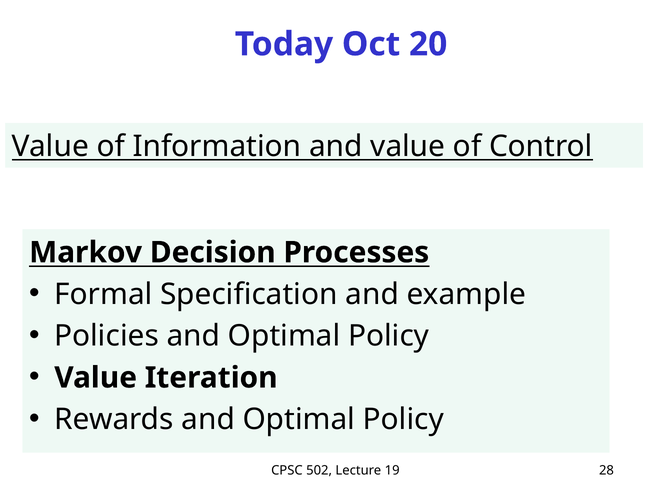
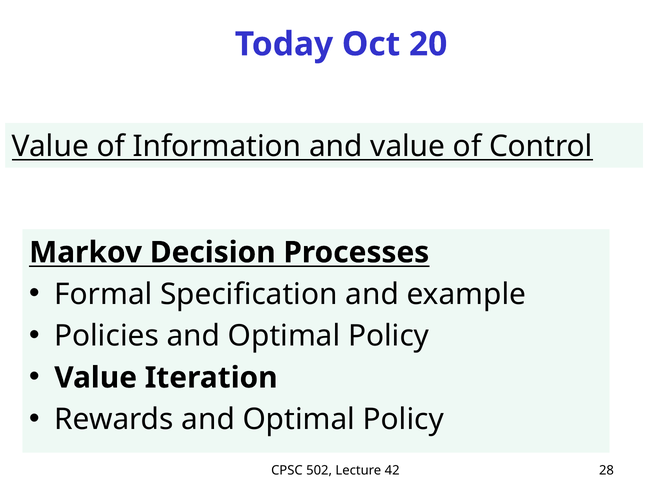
19: 19 -> 42 (392, 471)
